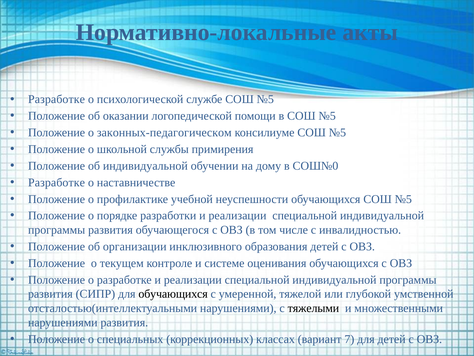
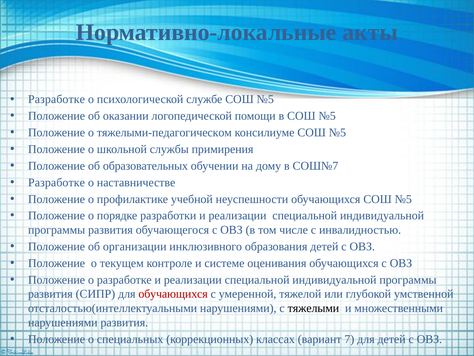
законных-педагогическом: законных-педагогическом -> тяжелыми-педагогическом (164, 132)
об индивидуальной: индивидуальной -> образовательных (145, 166)
СОШ№0: СОШ№0 -> СОШ№7 (315, 166)
обучающихся colour: black -> red (173, 294)
